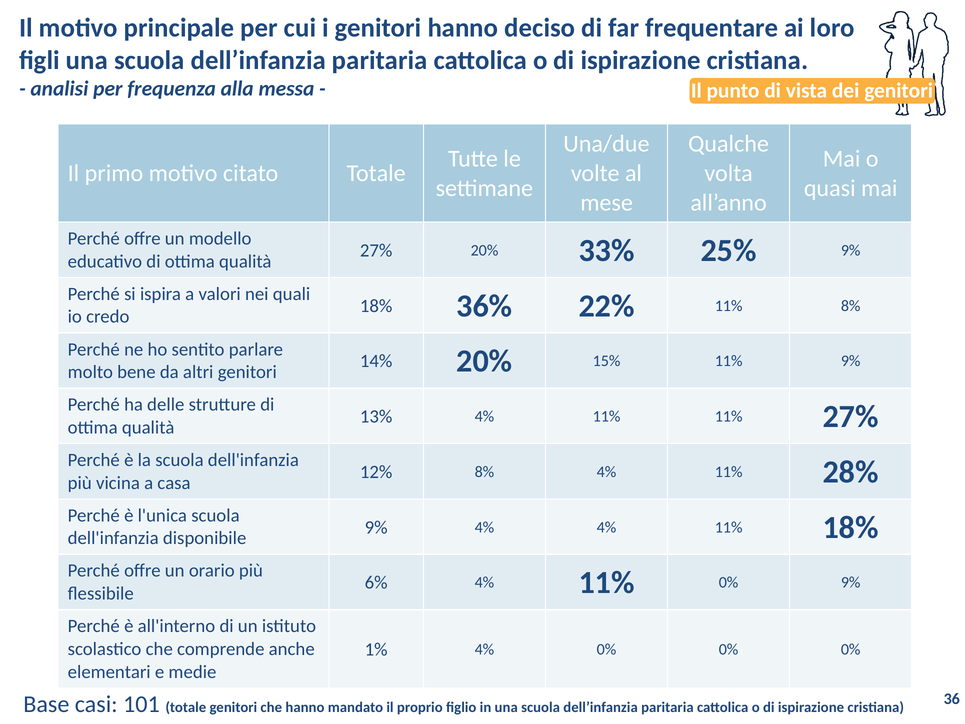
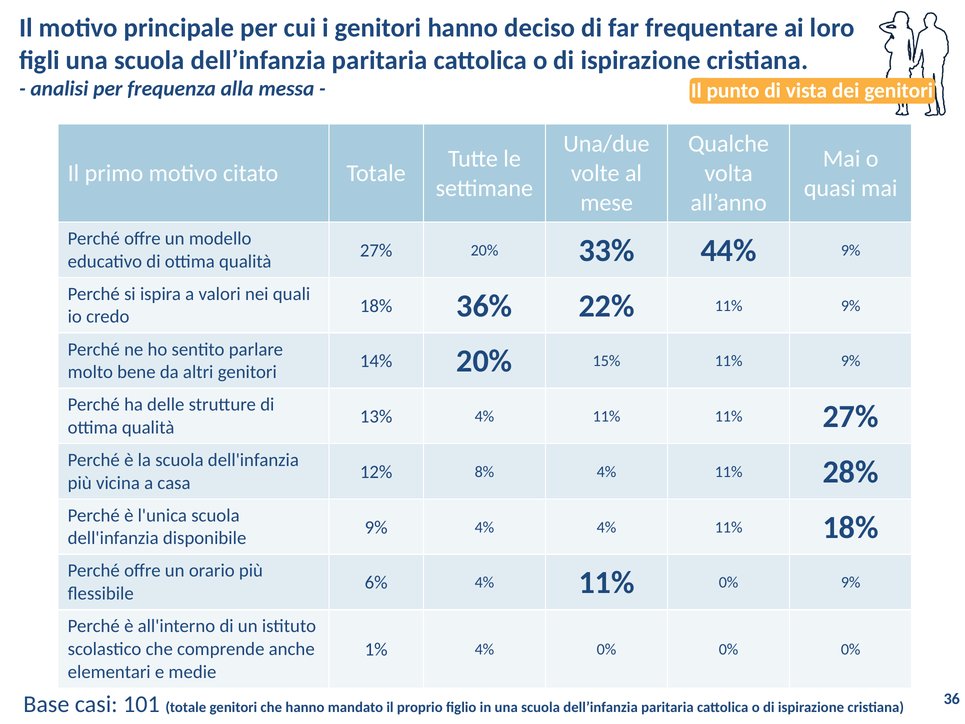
25%: 25% -> 44% (729, 250)
22% 11% 8%: 8% -> 9% (851, 306)
